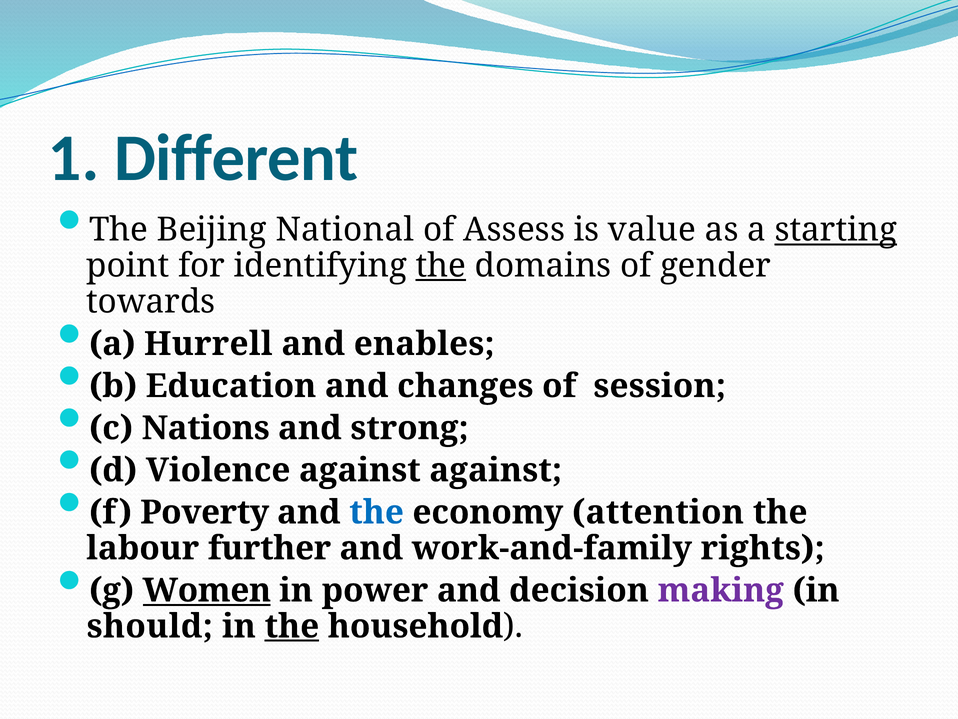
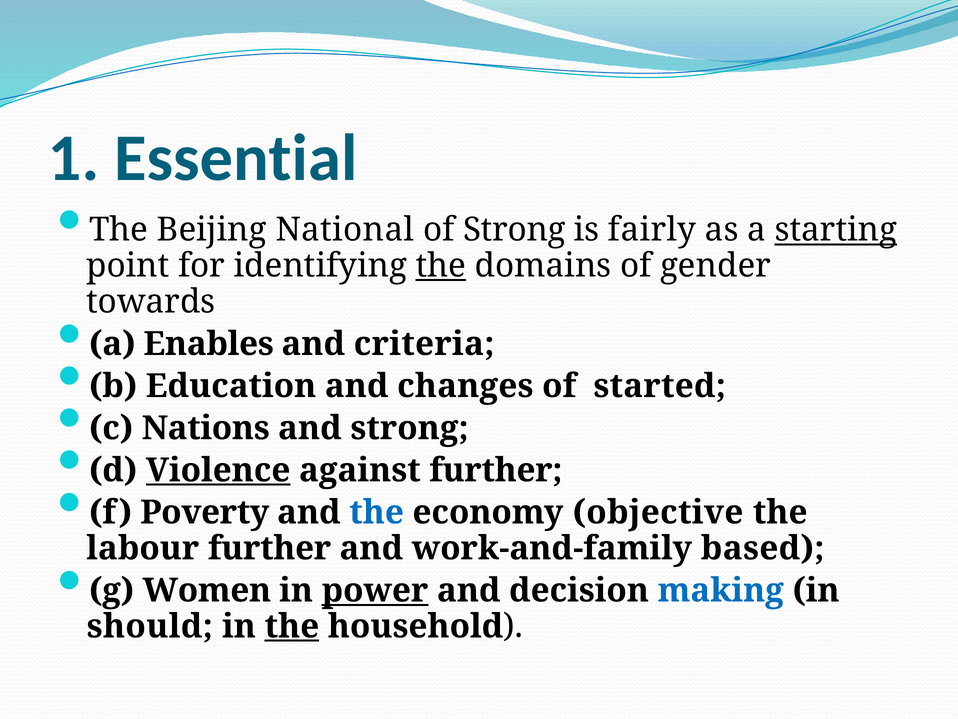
Different: Different -> Essential (236, 158)
of Assess: Assess -> Strong (514, 230)
value: value -> fairly (652, 230)
Hurrell: Hurrell -> Enables (209, 344)
enables: enables -> criteria (424, 344)
session: session -> started (660, 386)
Violence underline: none -> present (218, 470)
against against: against -> further (496, 470)
attention: attention -> objective (658, 512)
rights: rights -> based (763, 548)
Women underline: present -> none (207, 590)
power underline: none -> present (375, 590)
making colour: purple -> blue (721, 590)
